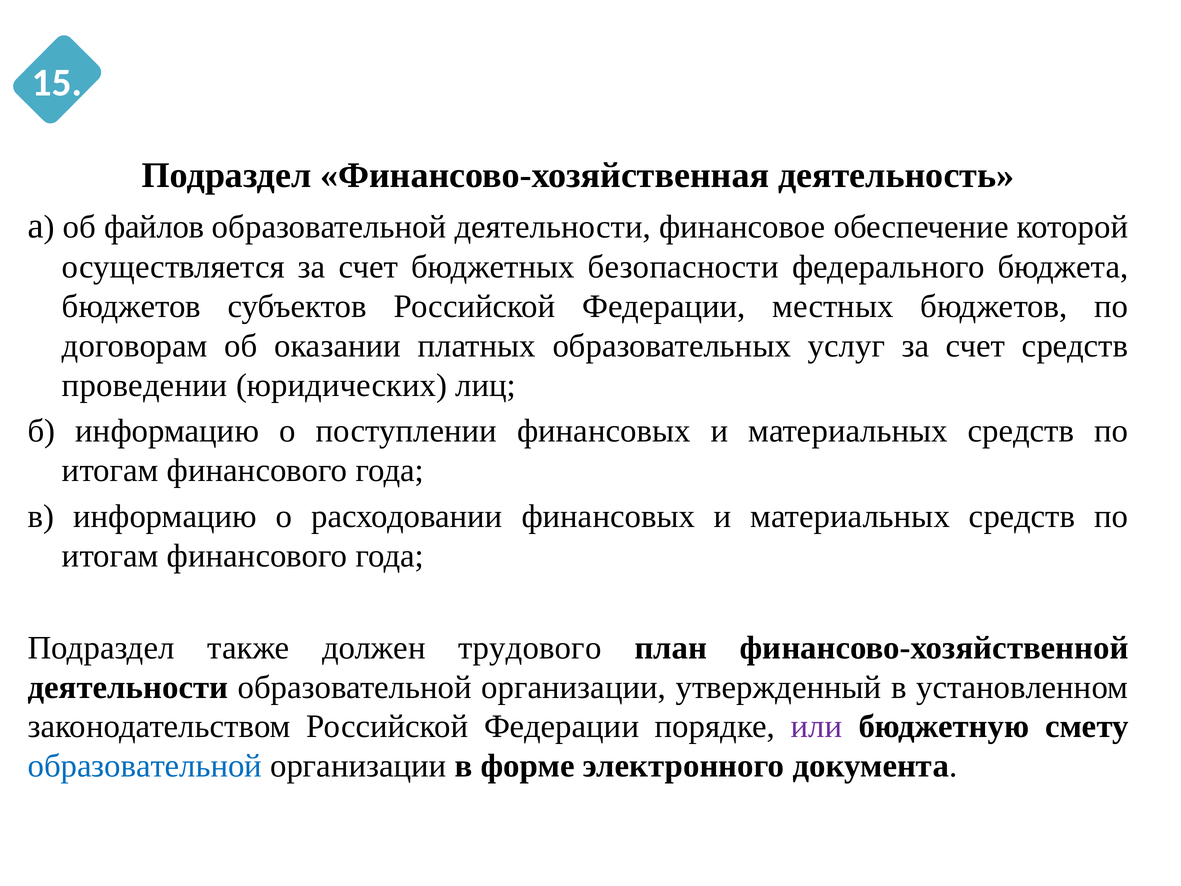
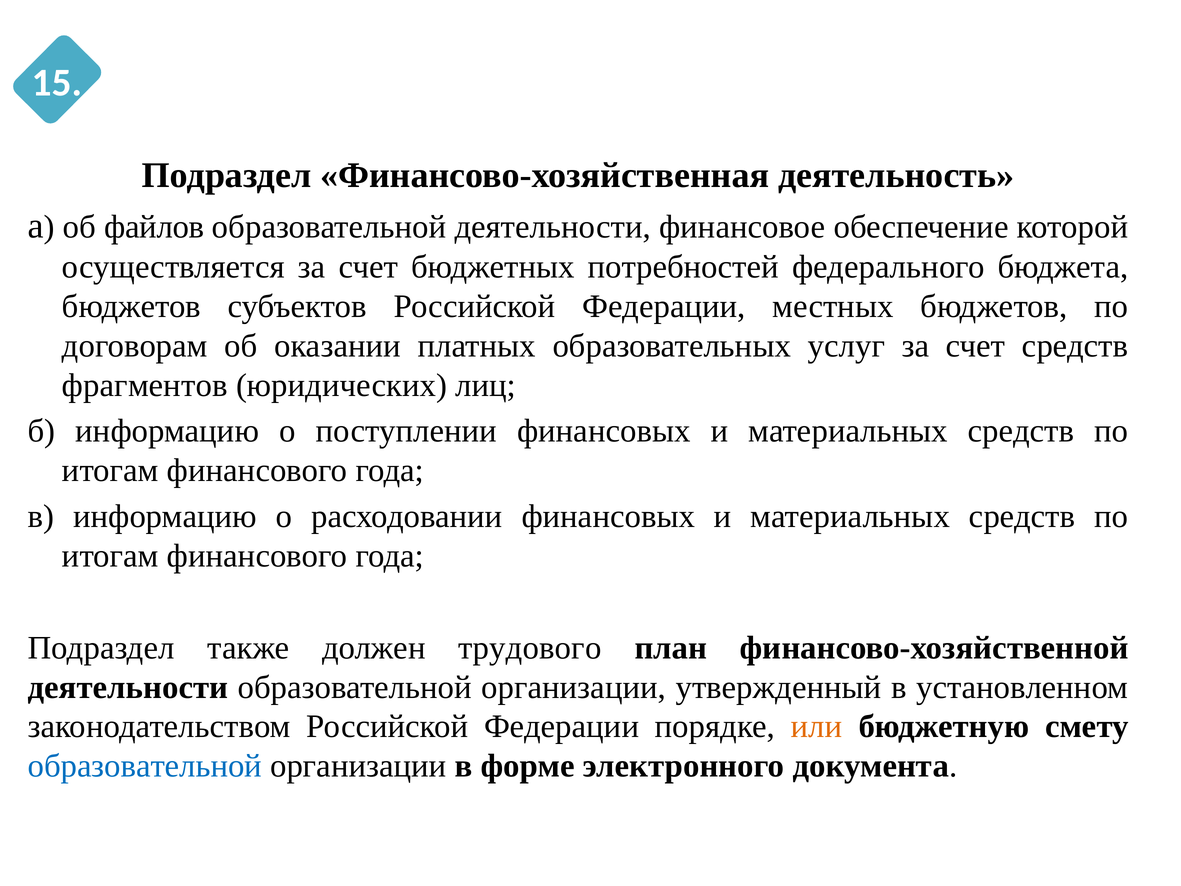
безопасности: безопасности -> потребностей (683, 267)
проведении: проведении -> фрагментов (145, 385)
или colour: purple -> orange (816, 726)
